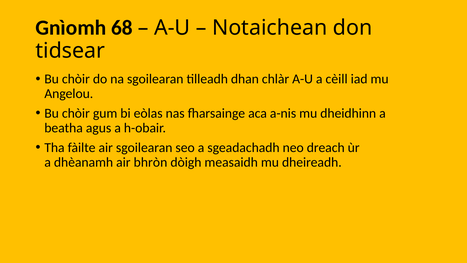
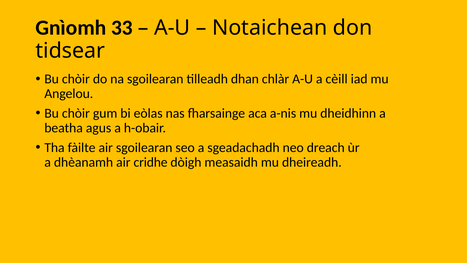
68: 68 -> 33 (122, 28)
bhròn: bhròn -> cridhe (151, 162)
